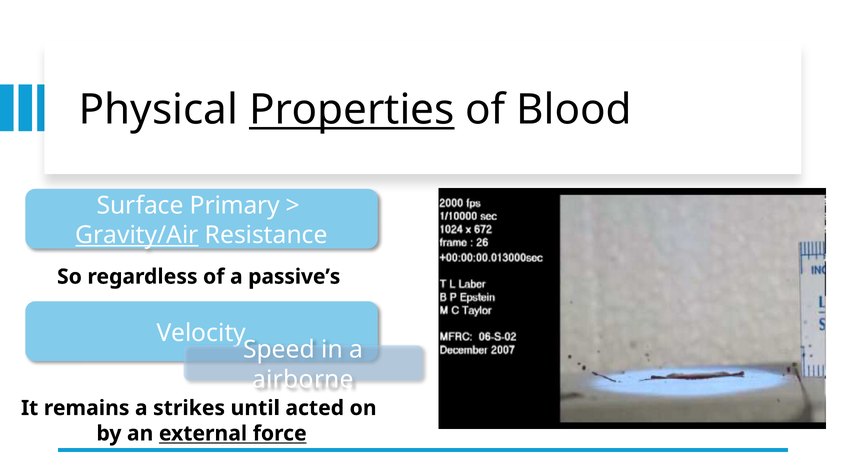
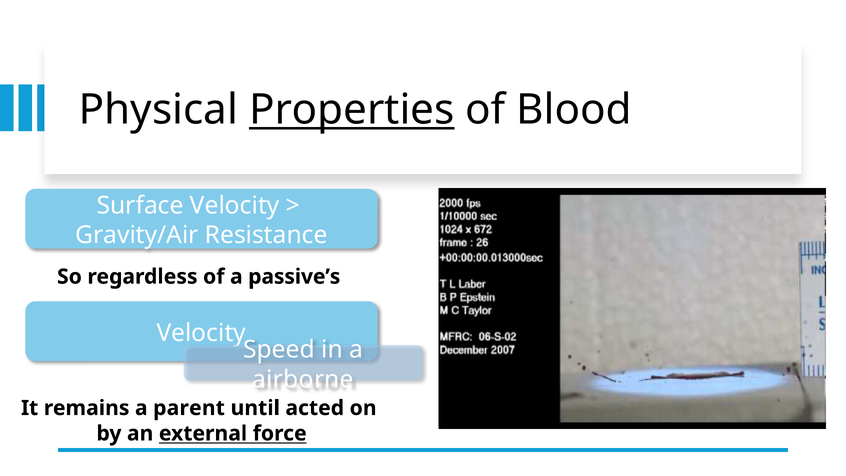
Surface Primary: Primary -> Velocity (235, 206)
Gravity/Air underline: present -> none (137, 235)
strikes: strikes -> parent (189, 408)
